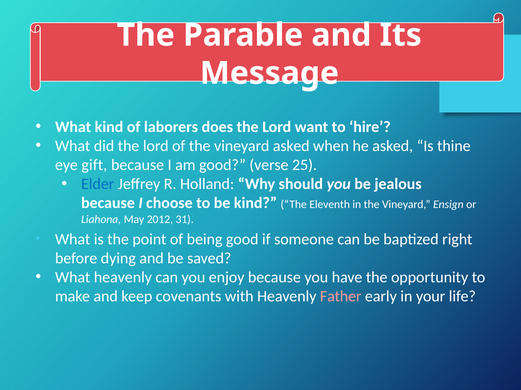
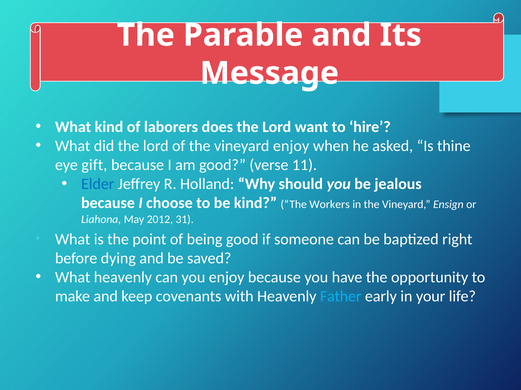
vineyard asked: asked -> enjoy (291, 146)
25: 25 -> 11 (305, 165)
Eleventh: Eleventh -> Workers (330, 205)
Father colour: pink -> light blue (341, 297)
